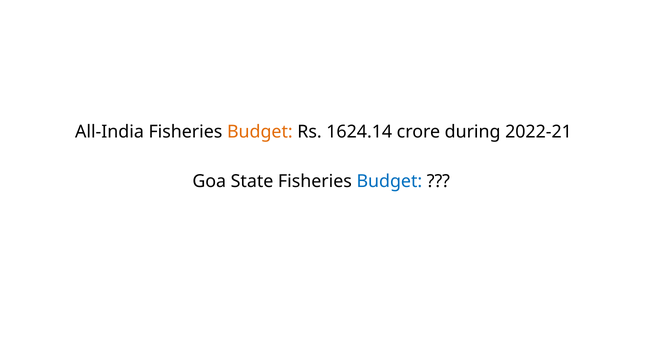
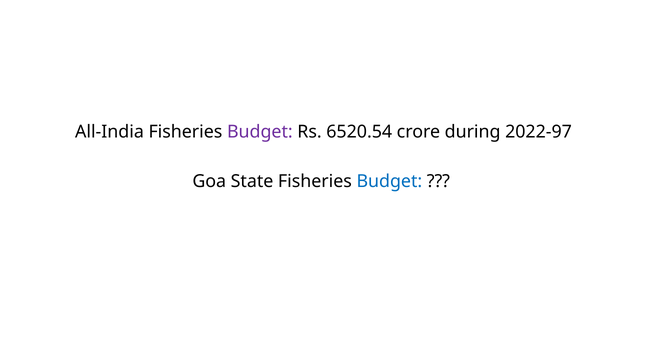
Budget colour: orange -> purple (260, 132)
1624.14: 1624.14 -> 6520.54 (359, 132)
2022-21: 2022-21 -> 2022-97 (539, 132)
